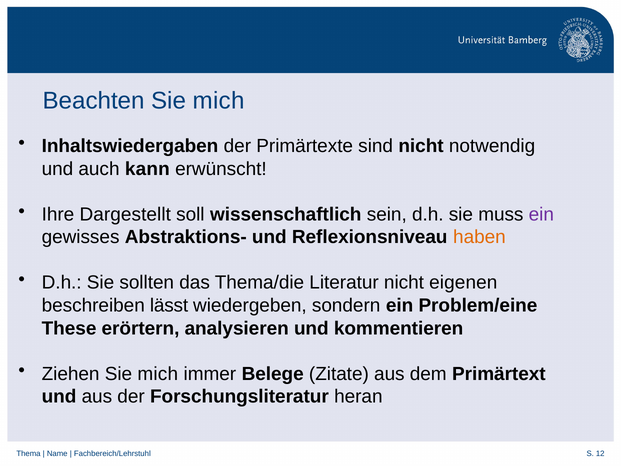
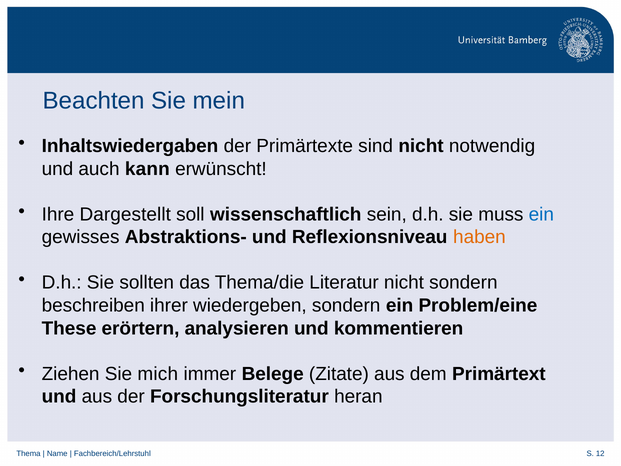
Beachten Sie mich: mich -> mein (219, 101)
ein colour: purple -> blue (541, 214)
nicht eigenen: eigenen -> sondern (463, 283)
lässt: lässt -> ihrer (169, 305)
